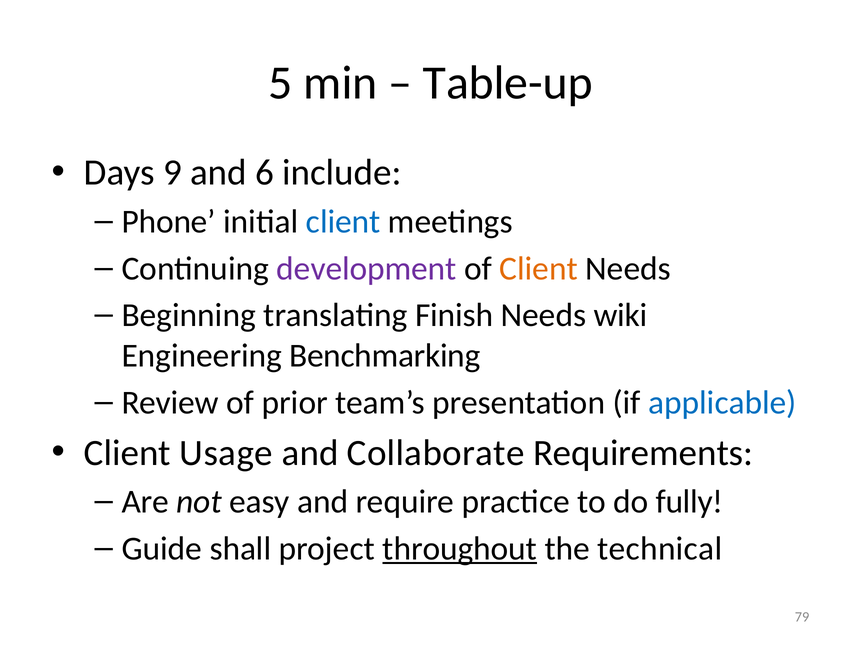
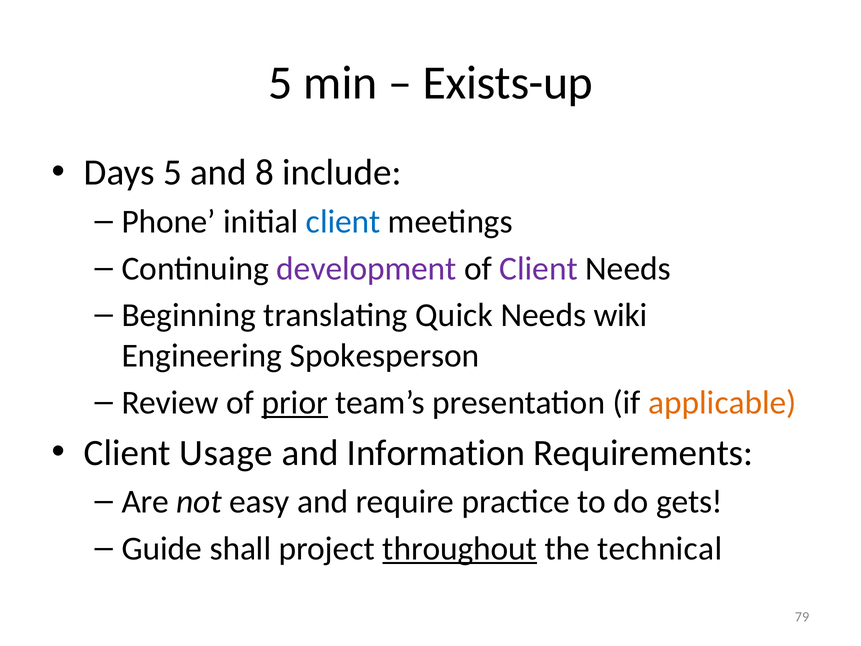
Table-up: Table-up -> Exists-up (508, 83)
Days 9: 9 -> 5 (172, 173)
6: 6 -> 8 (264, 173)
Client colour: orange -> purple (539, 268)
Finish: Finish -> Quick (454, 315)
Benchmarking: Benchmarking -> Spokesperson (385, 355)
prior underline: none -> present (295, 402)
applicable colour: blue -> orange (722, 402)
Collaborate: Collaborate -> Information (436, 453)
fully: fully -> gets (689, 501)
